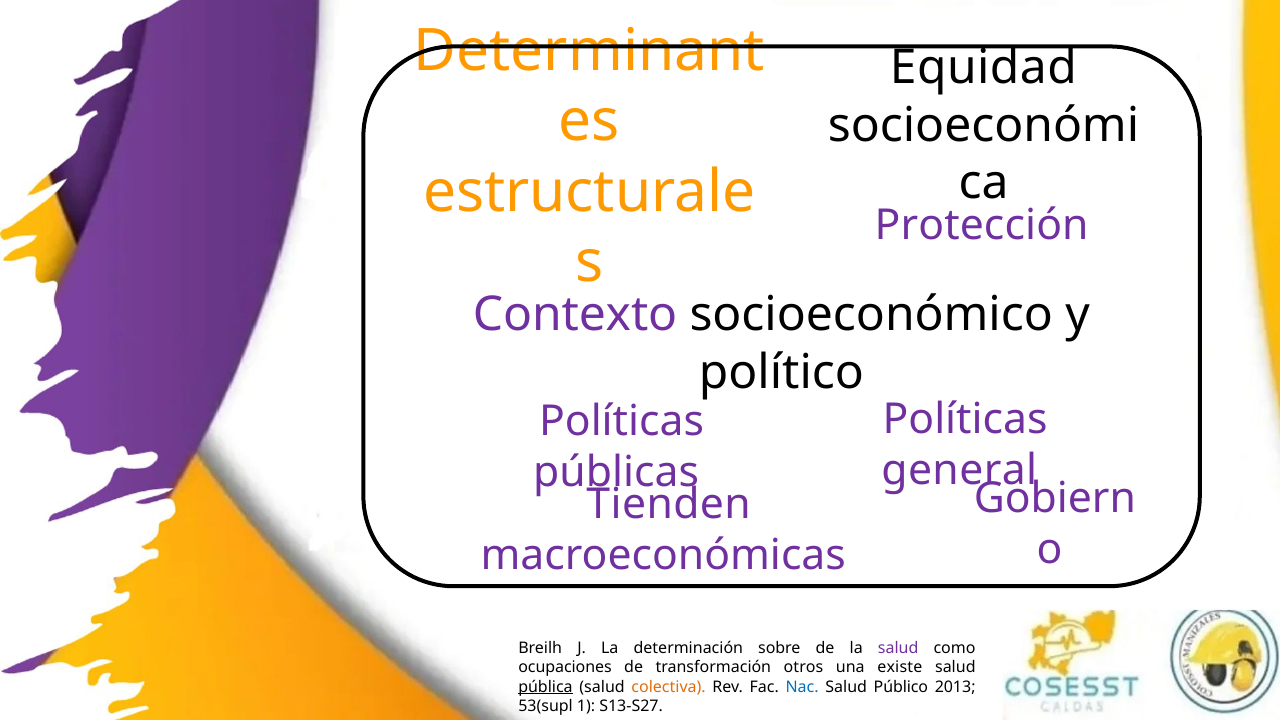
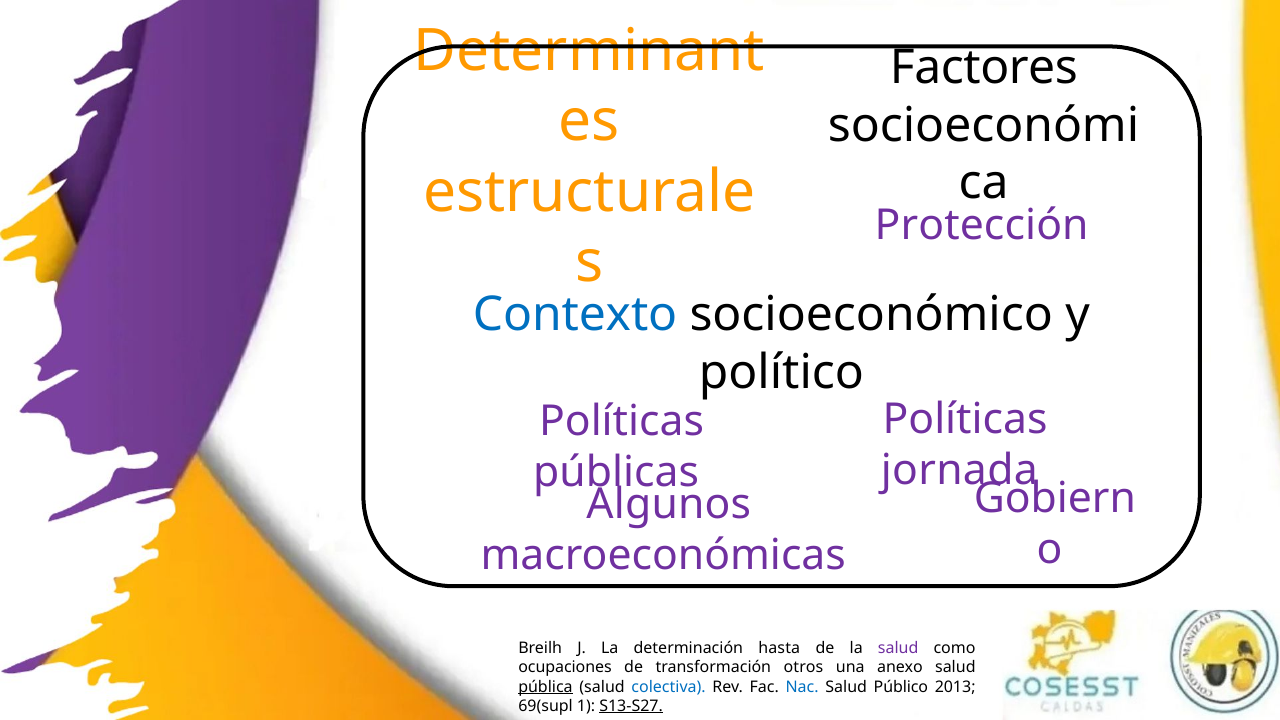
Equidad: Equidad -> Factores (984, 68)
Contexto colour: purple -> blue (575, 315)
general: general -> jornada (959, 471)
Tienden: Tienden -> Algunos (669, 504)
sobre: sobre -> hasta (779, 648)
existe: existe -> anexo (900, 668)
colectiva colour: orange -> blue (669, 687)
53(supl: 53(supl -> 69(supl (546, 706)
S13-S27 underline: none -> present (631, 706)
